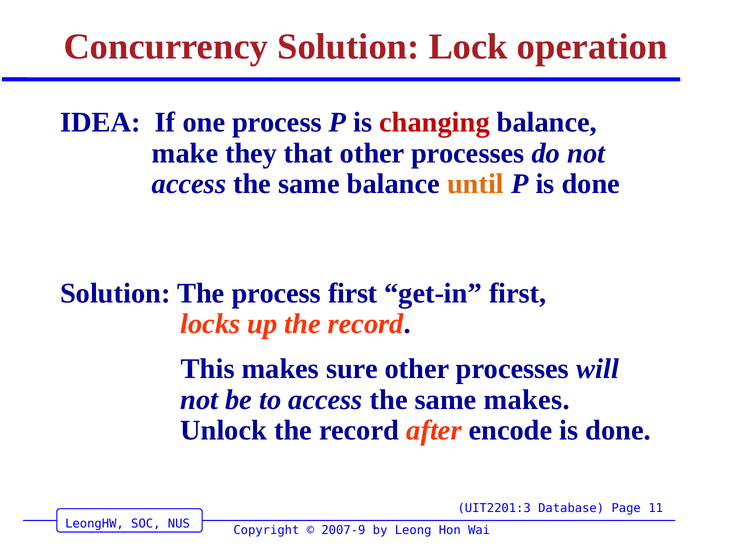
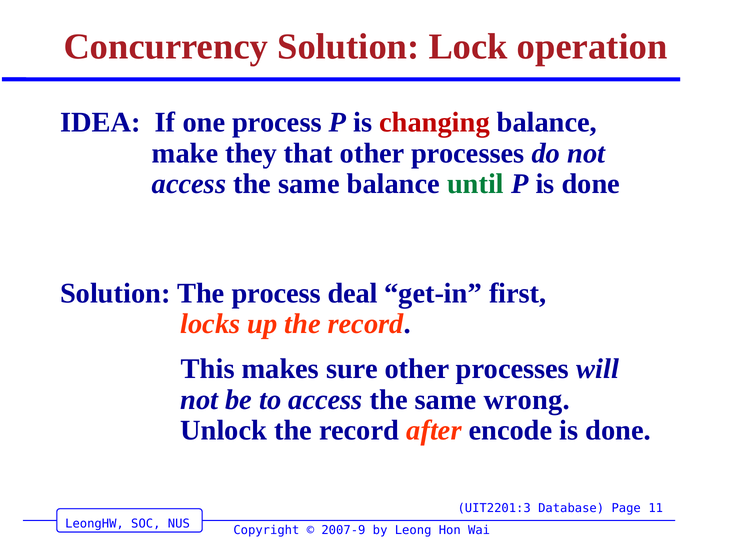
until colour: orange -> green (475, 184)
process first: first -> deal (353, 293)
same makes: makes -> wrong (527, 400)
